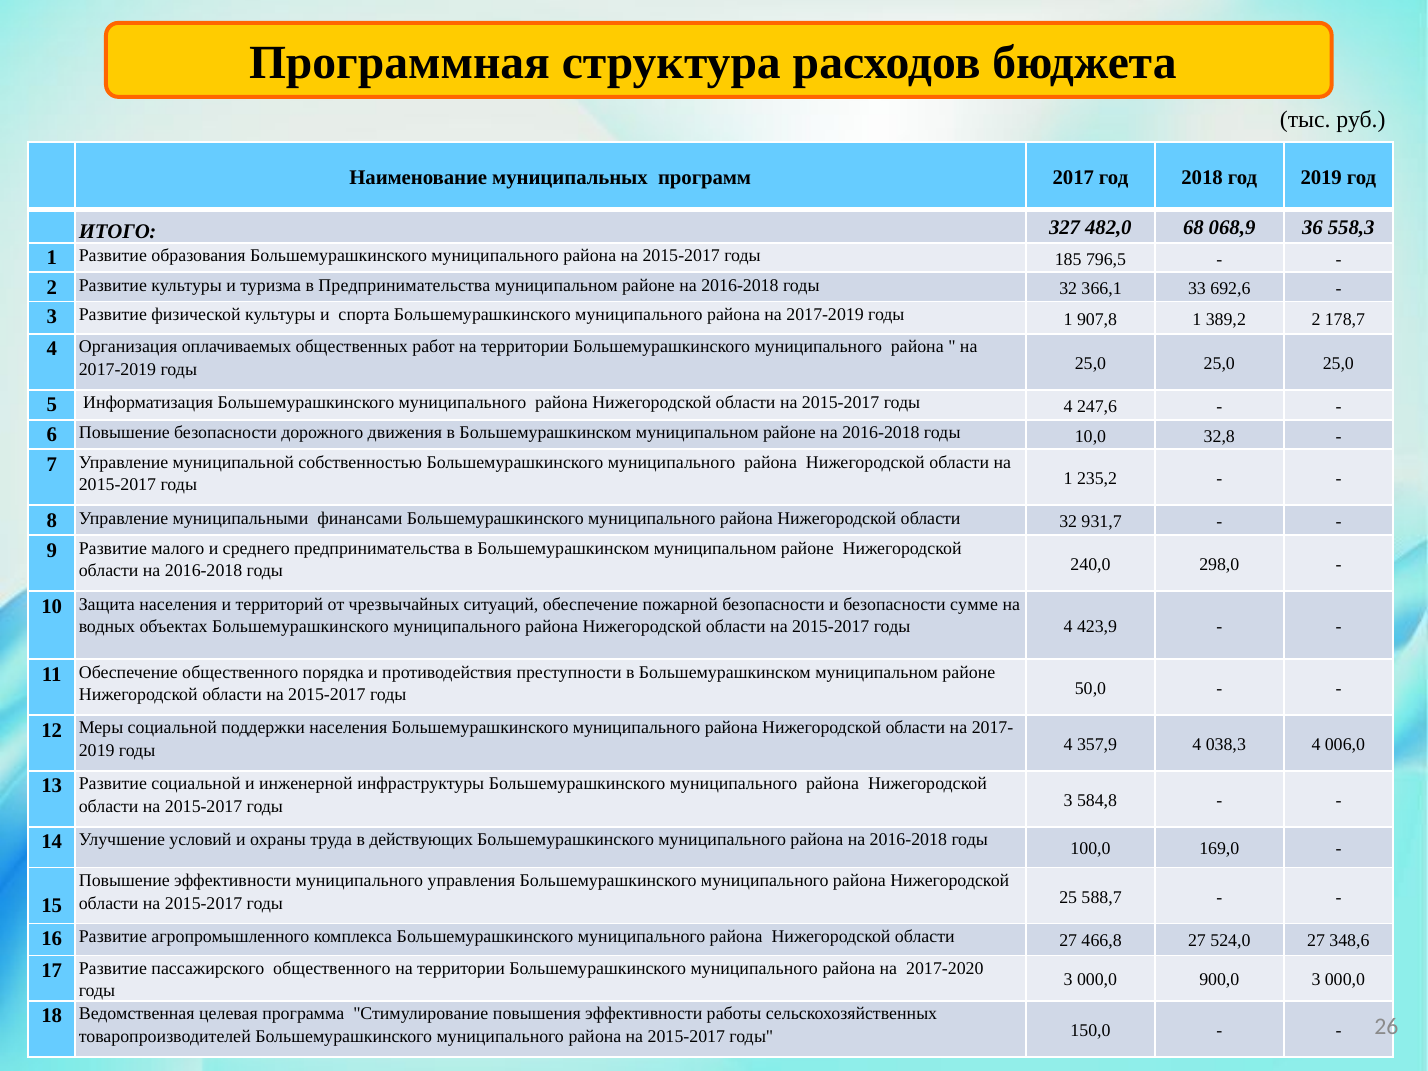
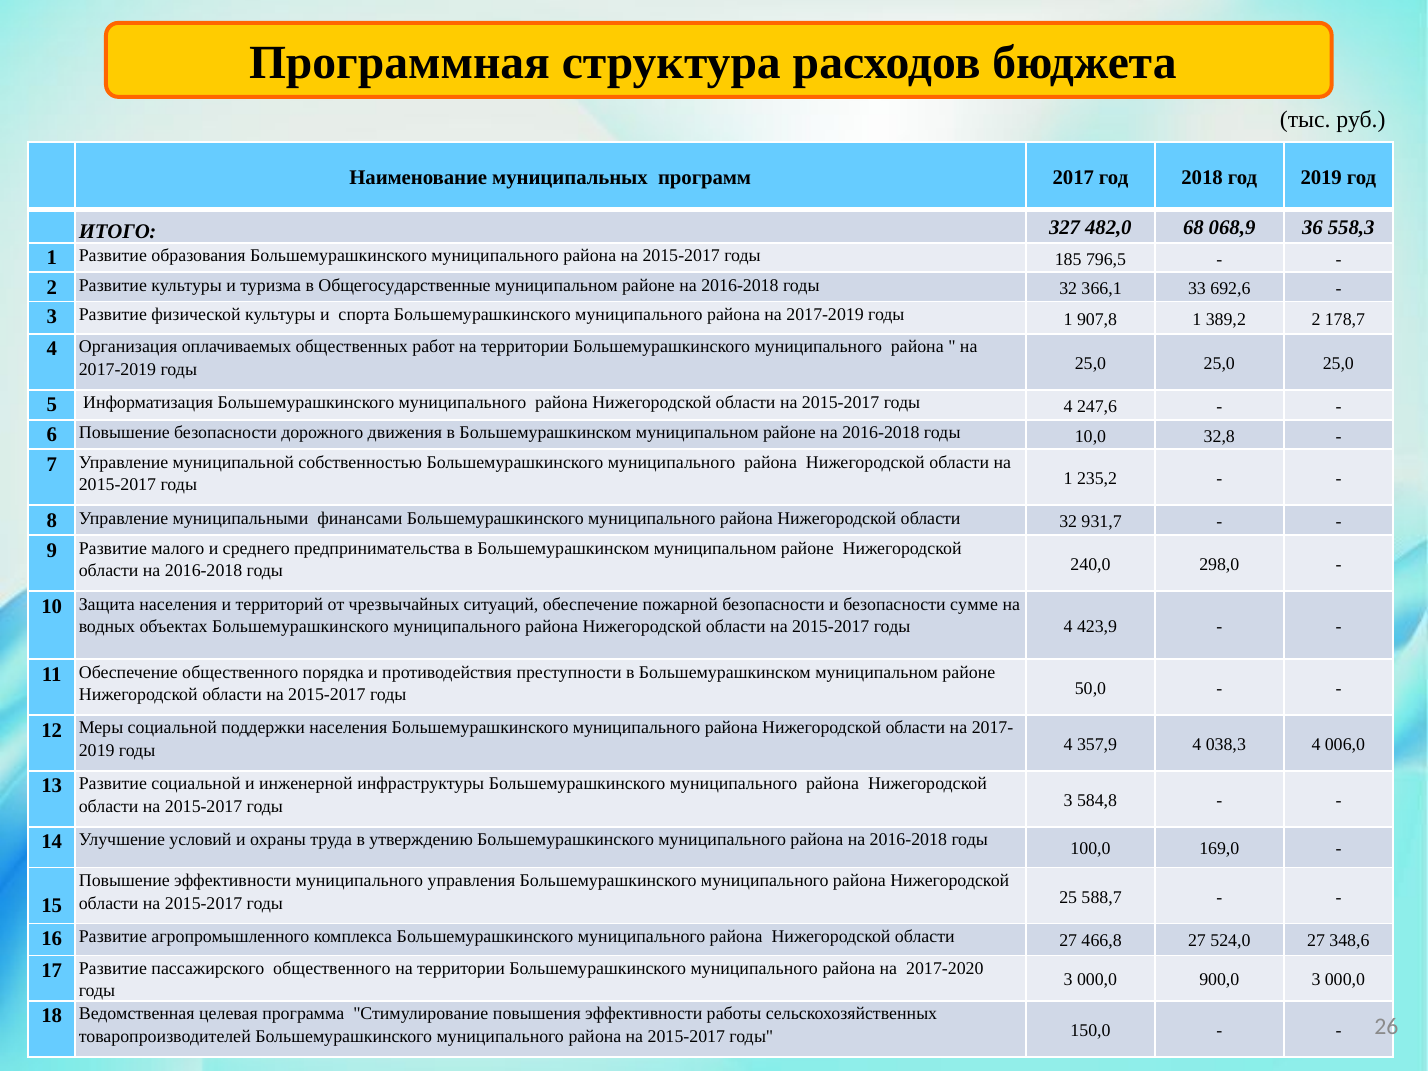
в Предпринимательства: Предпринимательства -> Общегосударственные (405, 285)
действующих: действующих -> утверждению (421, 840)
